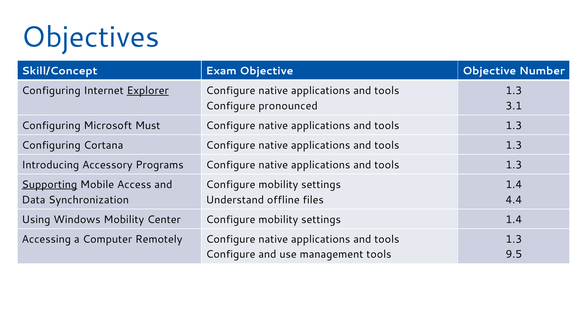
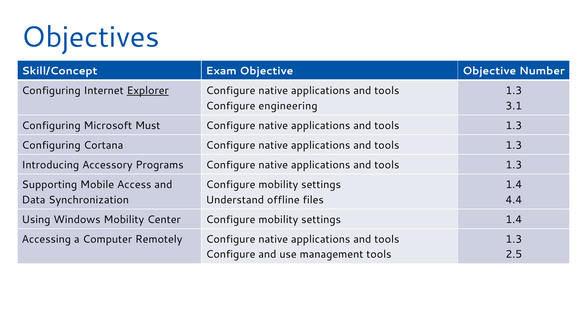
pronounced: pronounced -> engineering (288, 106)
Supporting underline: present -> none (49, 185)
9.5: 9.5 -> 2.5 (514, 255)
